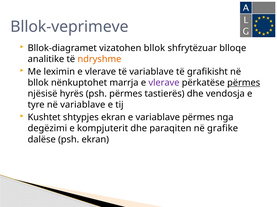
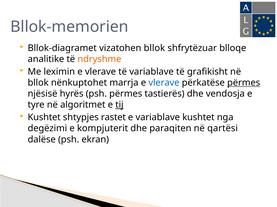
Bllok-veprimeve: Bllok-veprimeve -> Bllok-memorien (69, 27)
vlerave colour: purple -> blue (164, 83)
në variablave: variablave -> algoritmet (83, 105)
tij underline: none -> present (119, 105)
shtypjes ekran: ekran -> rastet (113, 118)
variablave përmes: përmes -> kushtet (198, 118)
grafike: grafike -> qartësi (223, 129)
